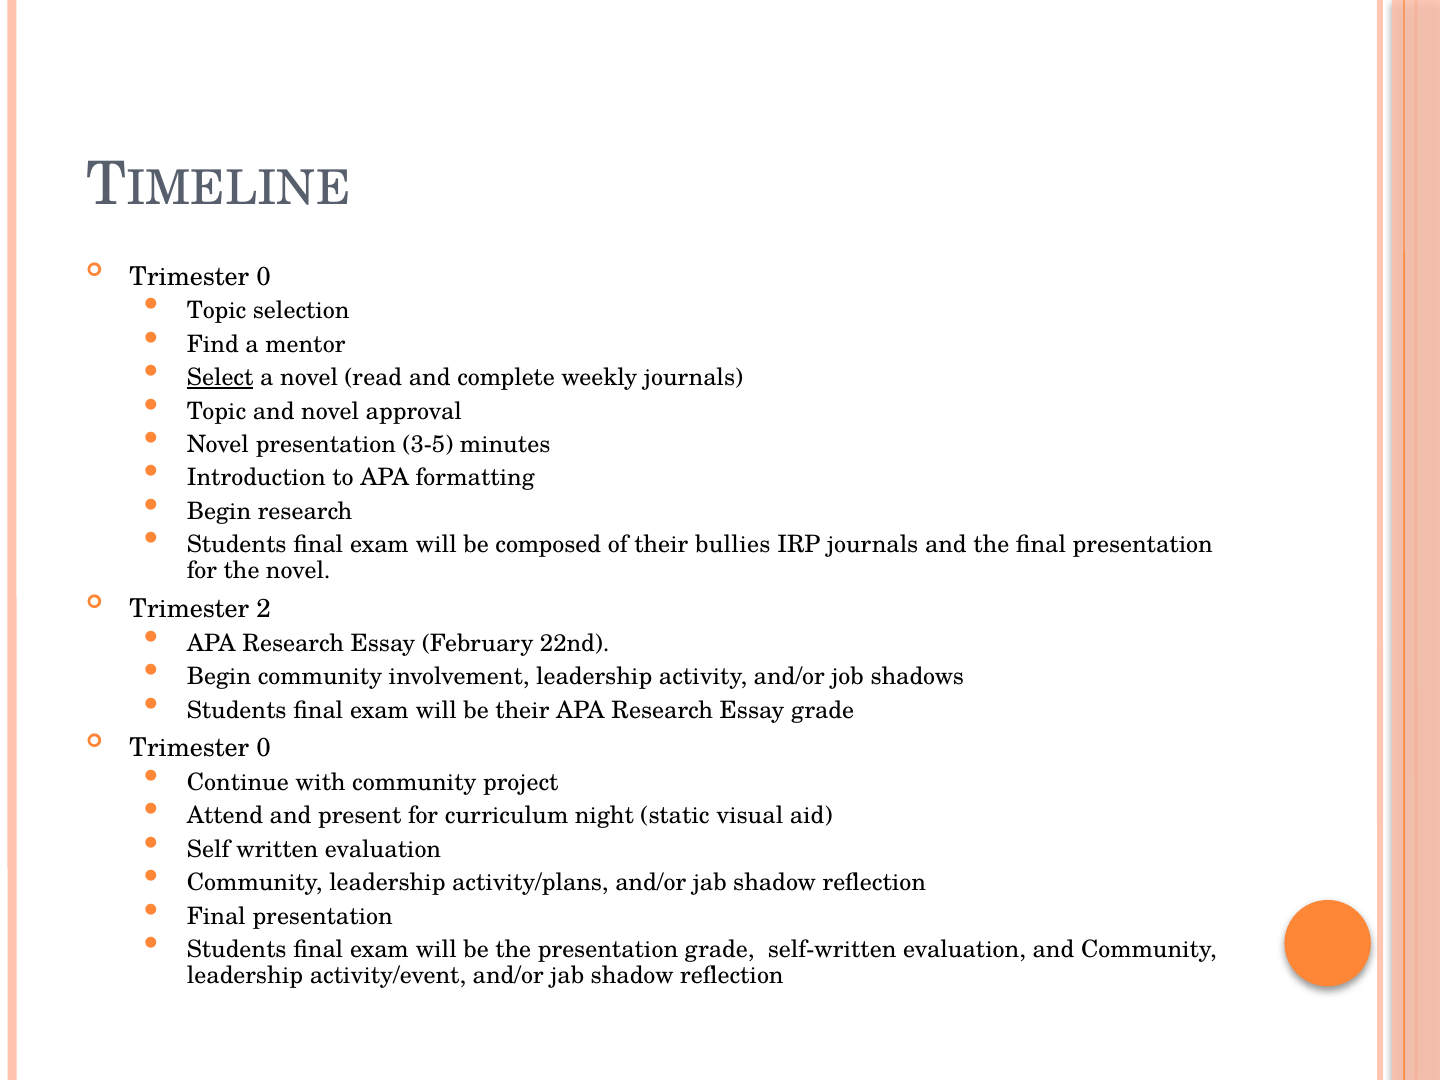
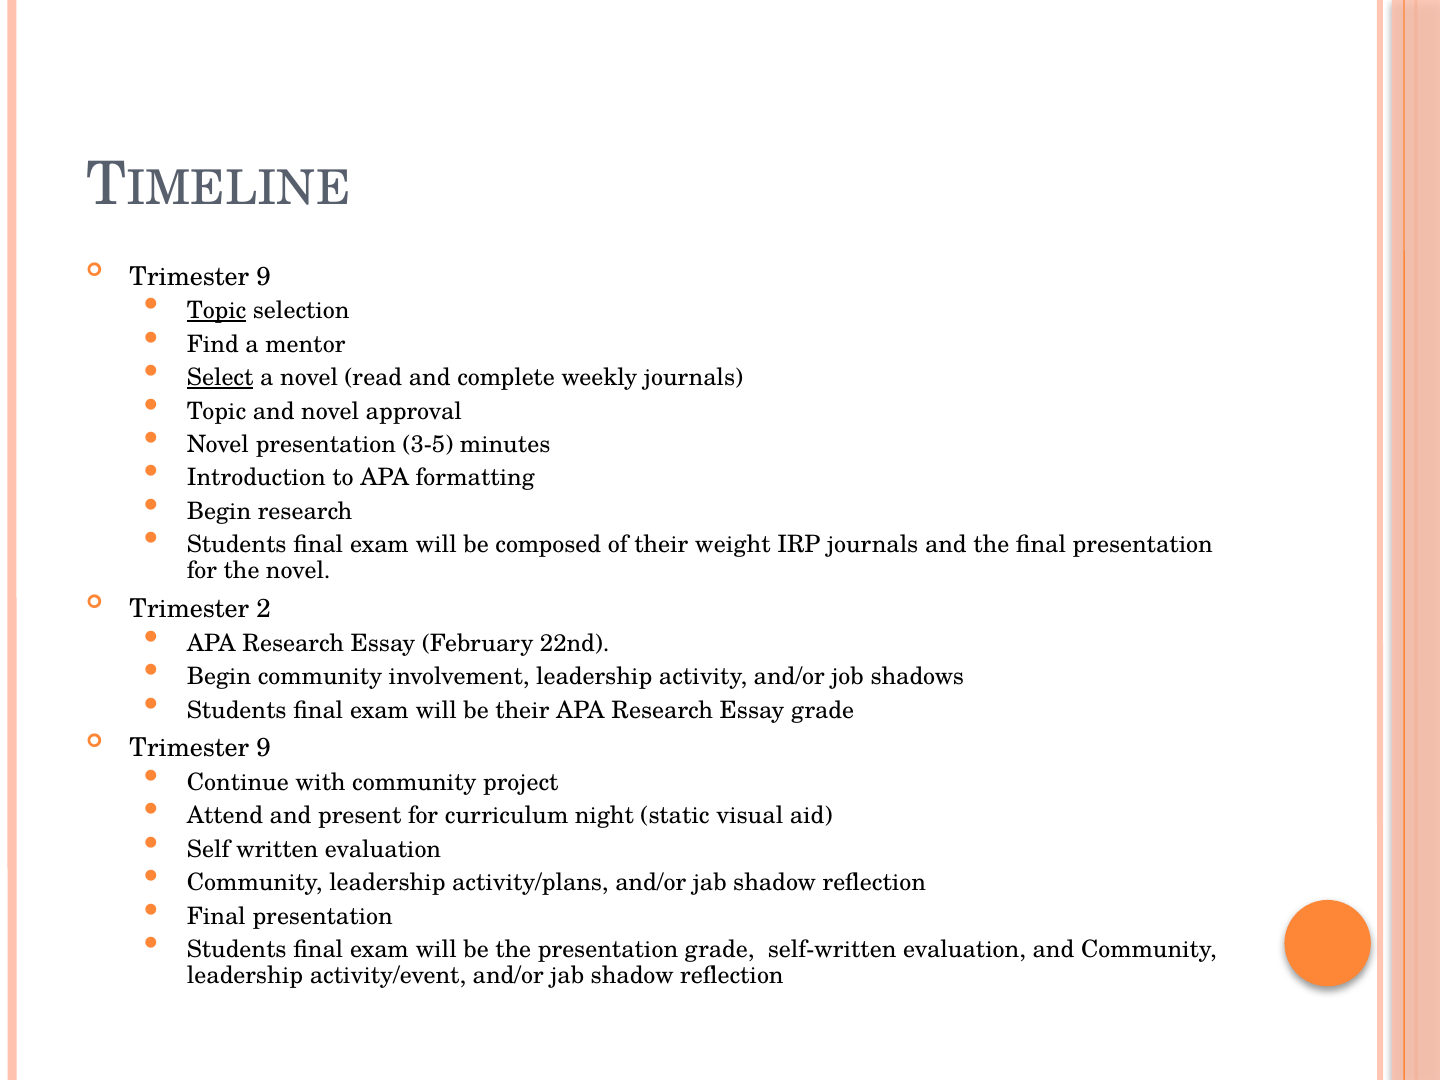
0: 0 -> 9 (264, 277)
Topic underline: none -> present (217, 311)
bullies: bullies -> weight (733, 545)
0: 0 -> 9 (264, 748)
